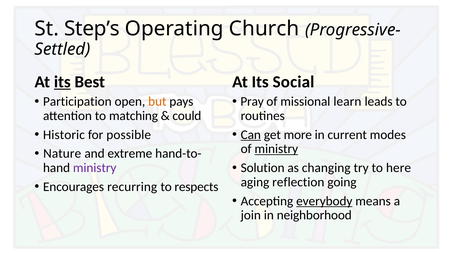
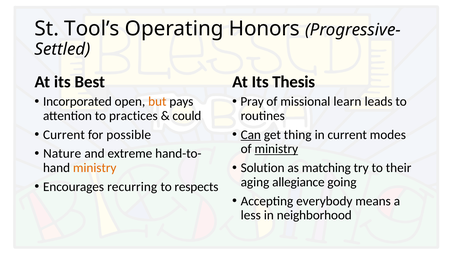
Step’s: Step’s -> Tool’s (92, 29)
Church: Church -> Honors (264, 29)
its underline: present -> none (62, 82)
Social: Social -> Thesis (294, 82)
Participation: Participation -> Incorporated (77, 102)
matching: matching -> practices (133, 116)
Historic: Historic -> Current (64, 135)
more: more -> thing (298, 135)
changing: changing -> matching (326, 168)
here: here -> their (399, 168)
ministry colour: purple -> orange (95, 168)
reflection: reflection -> allegiance (298, 182)
everybody underline: present -> none (324, 201)
join: join -> less (251, 215)
